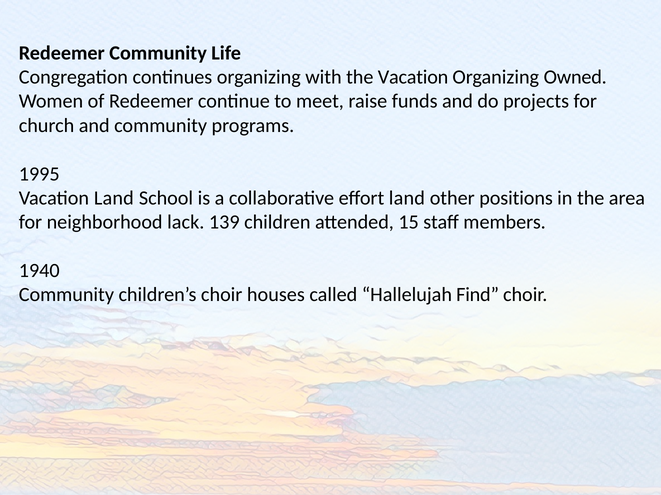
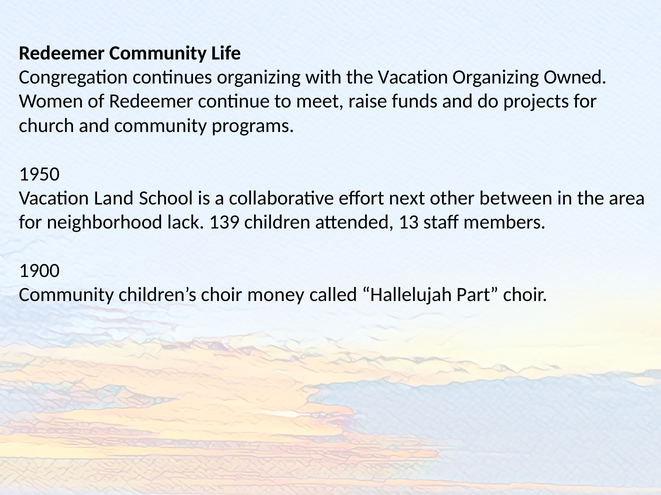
1995: 1995 -> 1950 (39, 174)
effort land: land -> next (407, 198)
positions: positions -> between (516, 198)
15: 15 -> 13 (409, 223)
1940: 1940 -> 1900 (39, 271)
houses: houses -> money (276, 295)
Find: Find -> Part (478, 295)
